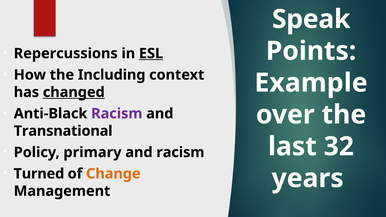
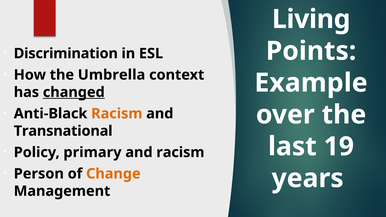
Speak: Speak -> Living (311, 19)
Repercussions: Repercussions -> Discrimination (66, 53)
ESL underline: present -> none (151, 53)
Including: Including -> Umbrella (112, 75)
Racism colour: purple -> orange (117, 114)
32: 32 -> 19 (339, 147)
Turned: Turned -> Person (39, 174)
